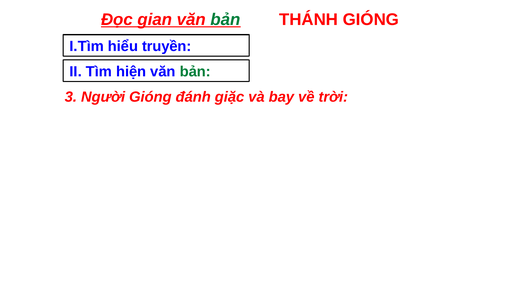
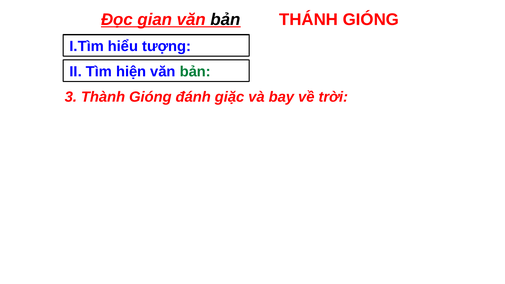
bản colour: green -> black (225, 19)
truyền: truyền -> tượng (167, 46)
Người: Người -> Thành (103, 97)
